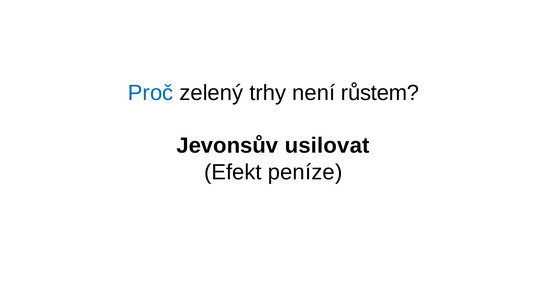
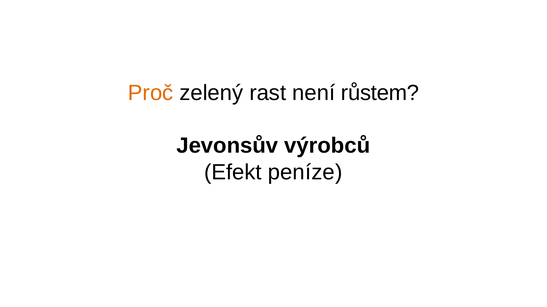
Proč colour: blue -> orange (151, 93)
trhy: trhy -> rast (268, 93)
usilovat: usilovat -> výrobců (327, 146)
